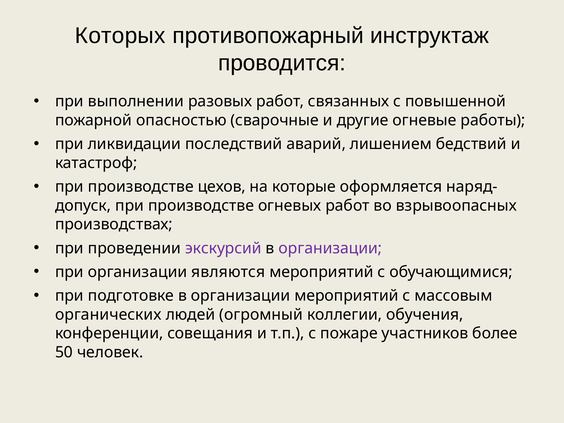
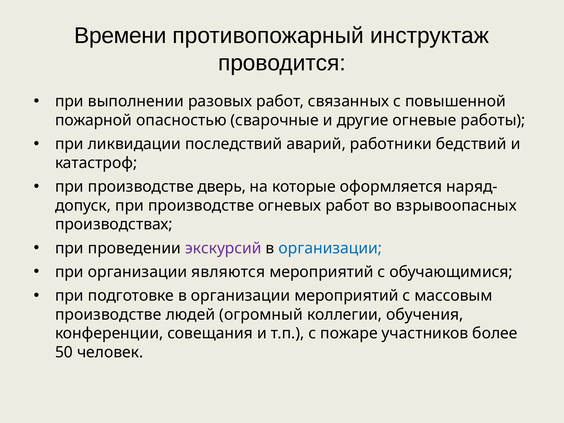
Которых: Которых -> Времени (120, 36)
лишением: лишением -> работники (391, 144)
цехов: цехов -> дверь (222, 187)
организации colour: purple -> blue (330, 248)
органических: органических -> производстве (108, 315)
